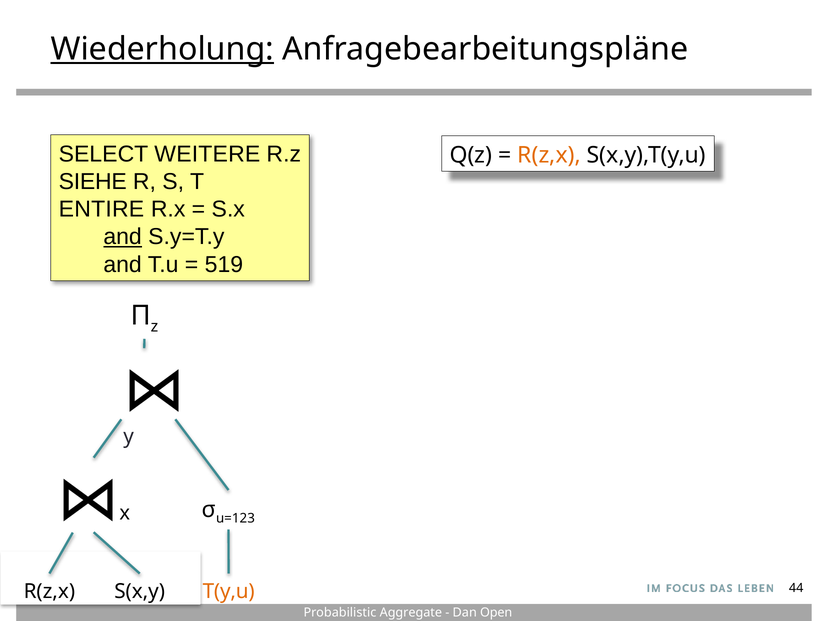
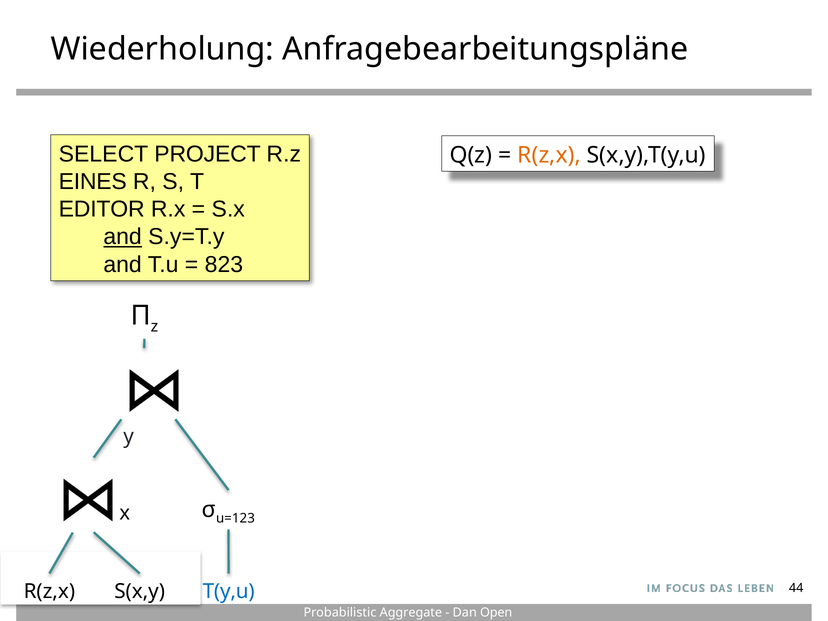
Wiederholung underline: present -> none (162, 49)
WEITERE: WEITERE -> PROJECT (208, 154)
SIEHE: SIEHE -> EINES (93, 182)
ENTIRE: ENTIRE -> EDITOR (102, 209)
519: 519 -> 823 (224, 264)
T(y,u colour: orange -> blue (229, 591)
